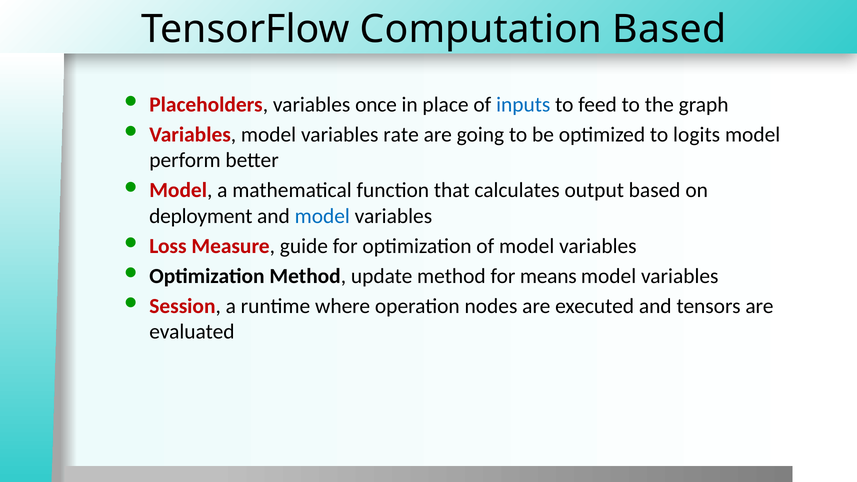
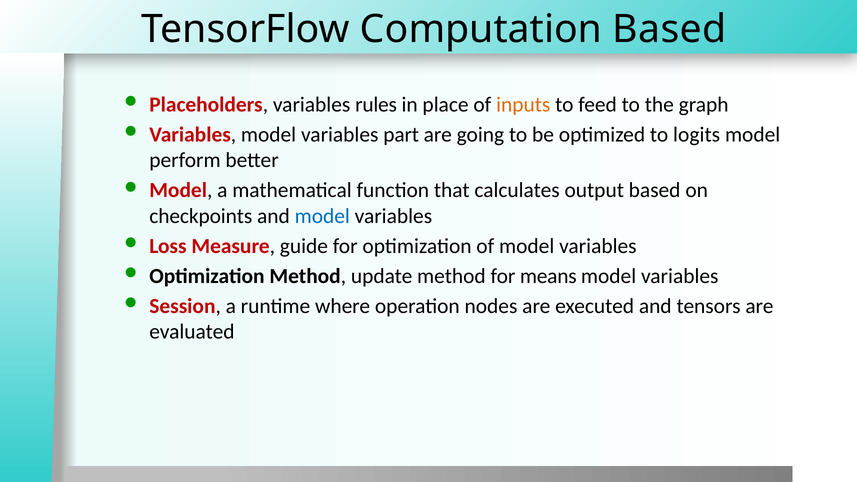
once: once -> rules (376, 105)
inputs colour: blue -> orange (523, 105)
rate: rate -> part (401, 135)
deployment: deployment -> checkpoints (201, 216)
